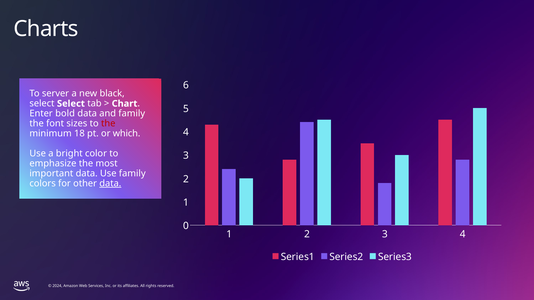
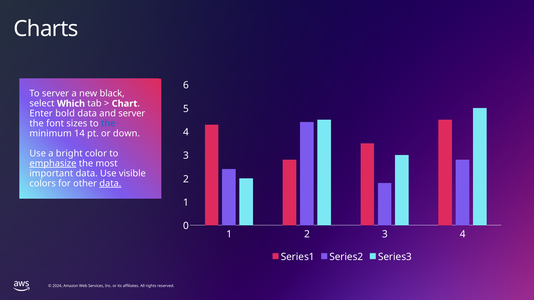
select Select: Select -> Which (71, 104)
and family: family -> server (132, 114)
the colour: red -> blue (108, 124)
18: 18 -> 14 (79, 134)
which: which -> down (126, 134)
emphasize underline: none -> present (53, 164)
Use family: family -> visible (132, 174)
